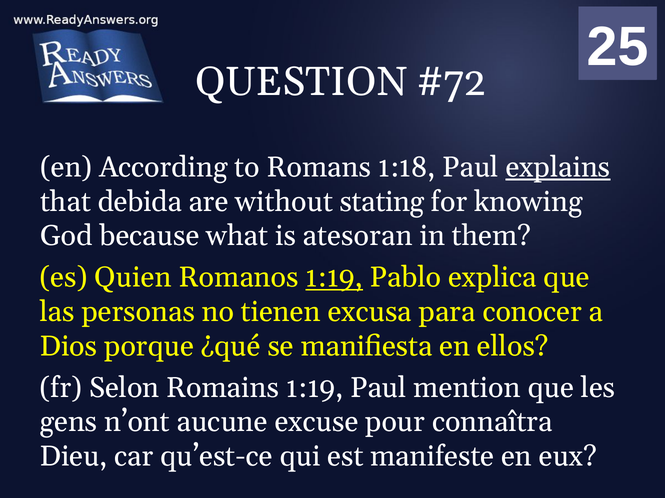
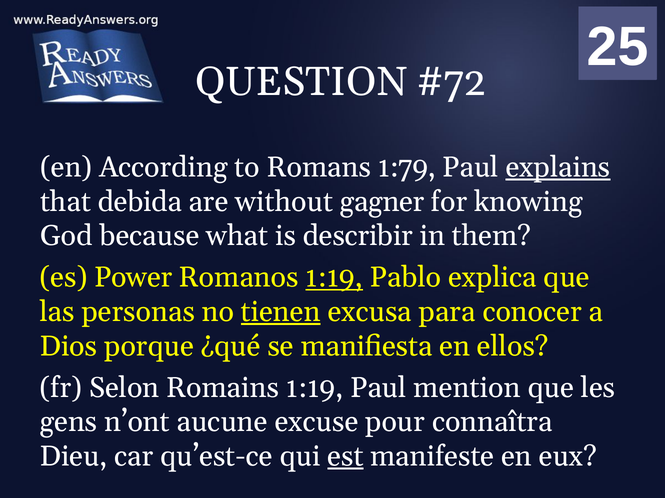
1:18: 1:18 -> 1:79 (407, 168)
stating: stating -> gagner (382, 202)
atesoran: atesoran -> describir (358, 236)
Quien: Quien -> Power (133, 278)
tienen underline: none -> present (281, 312)
est underline: none -> present (345, 457)
